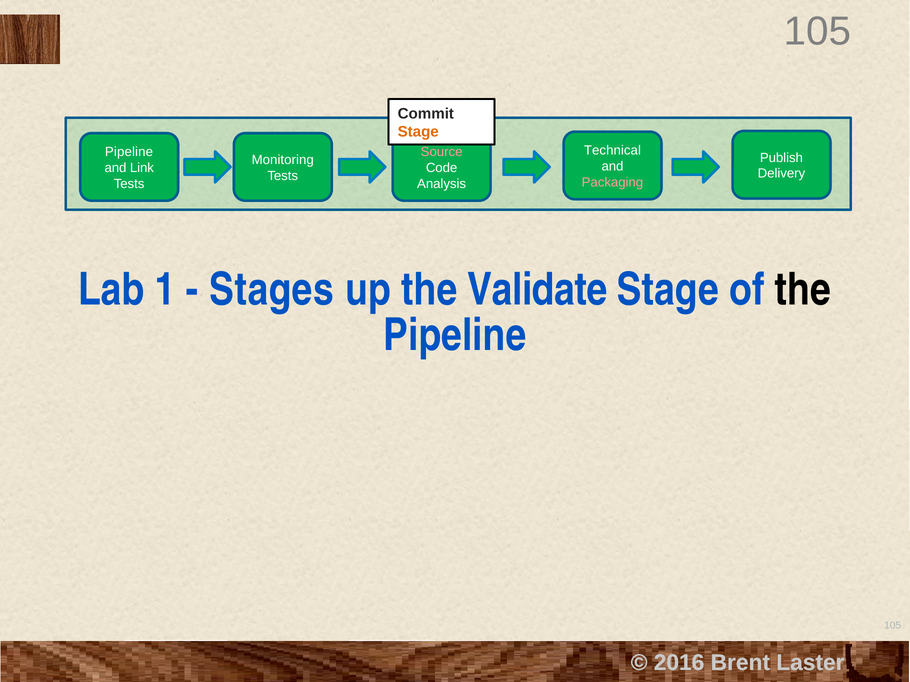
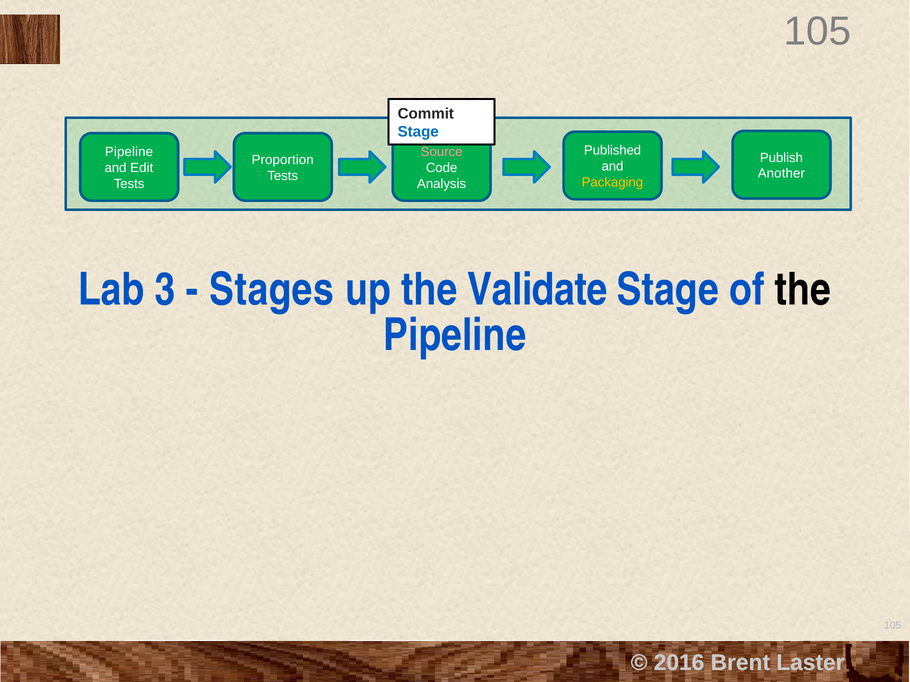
Stage colour: orange -> blue (418, 132)
Technical: Technical -> Published (613, 151)
Monitoring: Monitoring -> Proportion (283, 160)
Link: Link -> Edit (142, 168)
Delivery: Delivery -> Another (781, 174)
Packaging colour: pink -> yellow (612, 182)
1: 1 -> 3 (165, 290)
